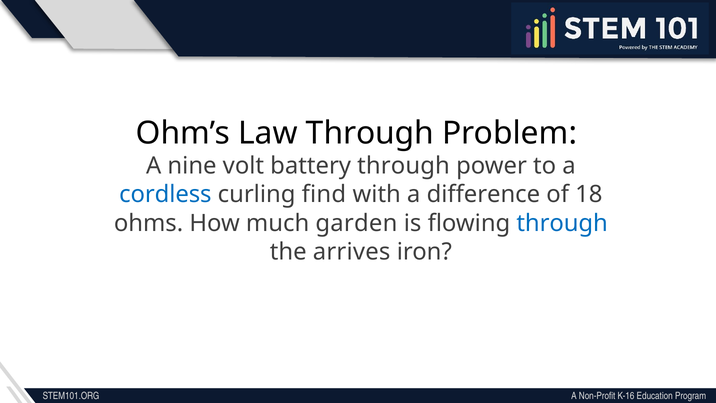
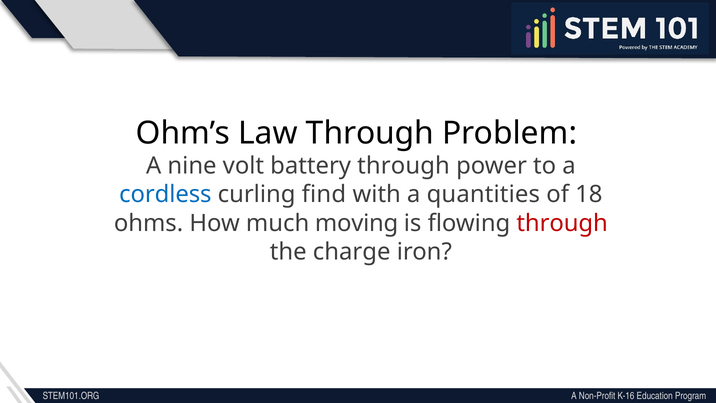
difference: difference -> quantities (483, 194)
garden: garden -> moving (357, 223)
through colour: blue -> red (562, 223)
arrives: arrives -> charge (352, 252)
